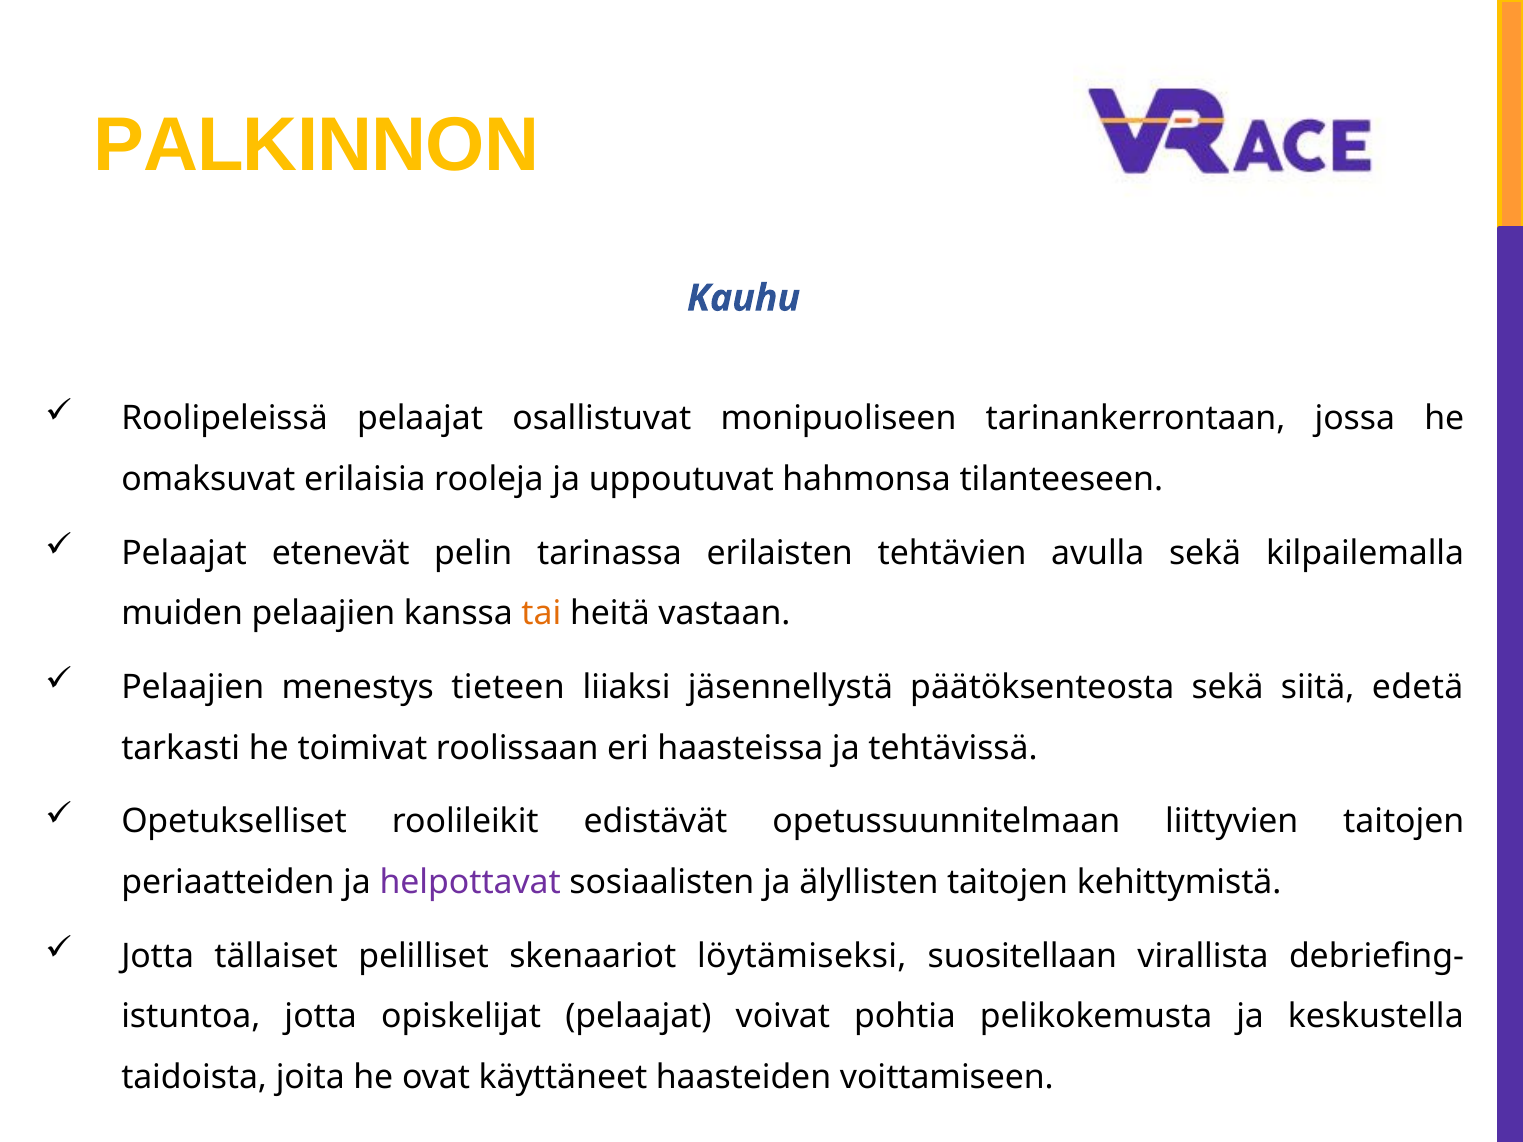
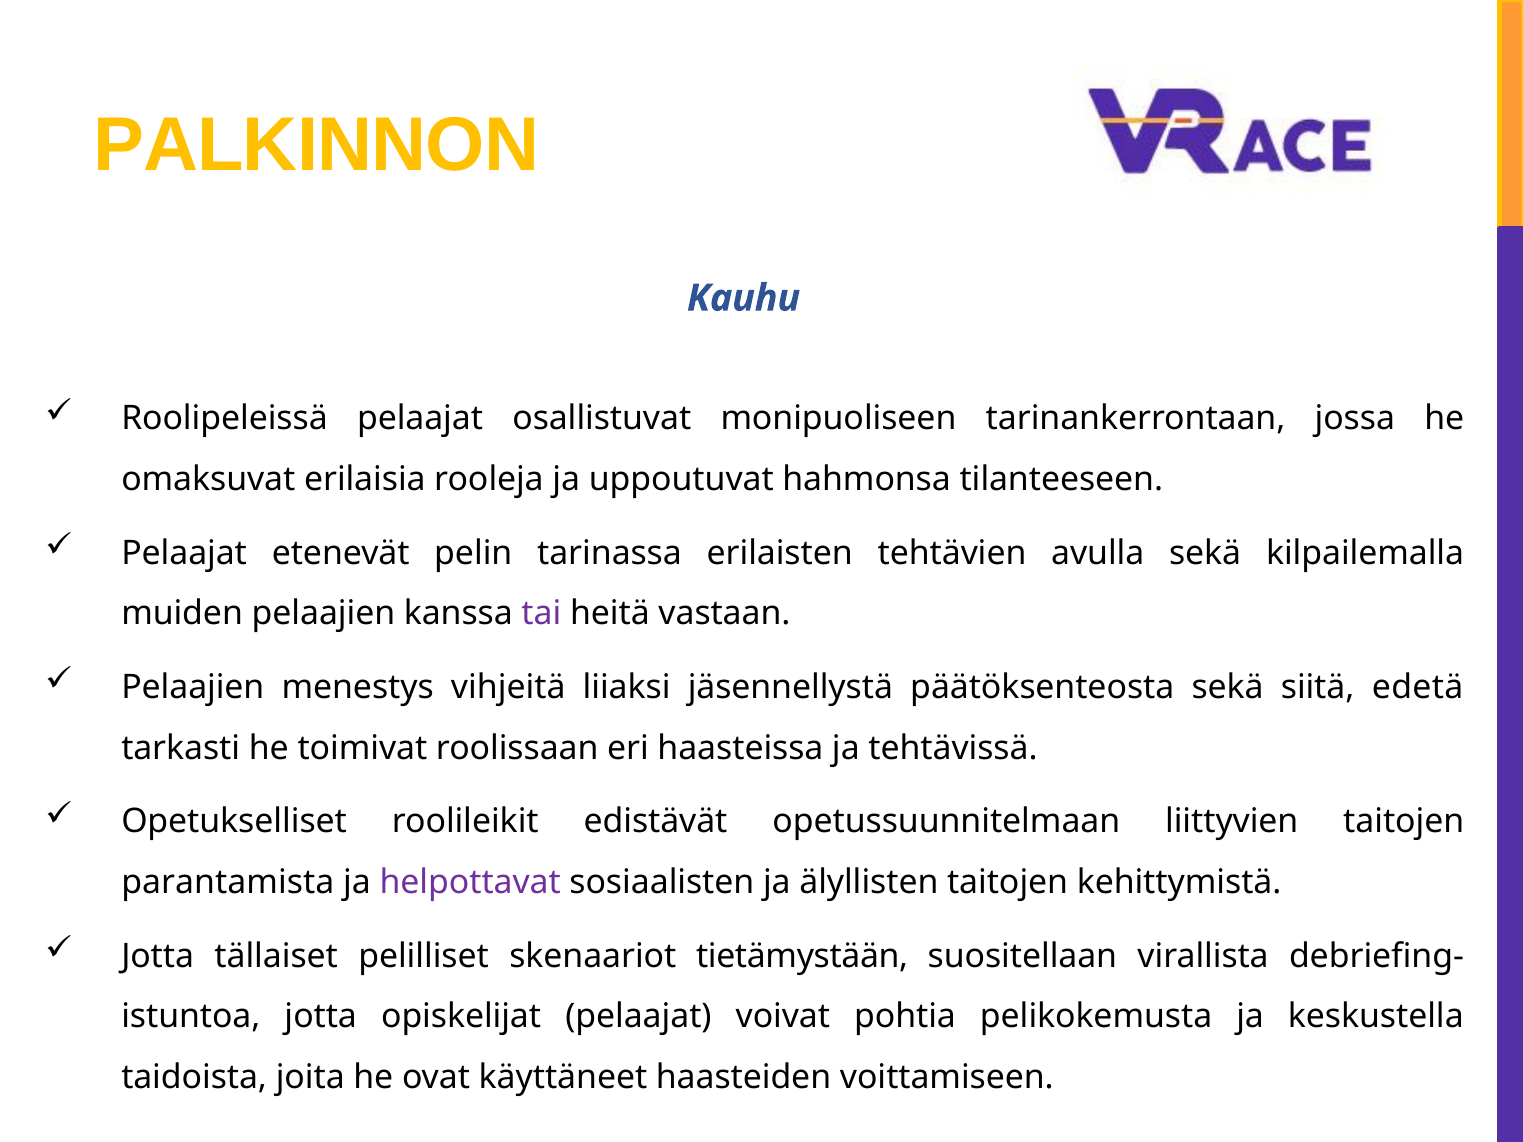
tai colour: orange -> purple (541, 614)
tieteen: tieteen -> vihjeitä (508, 687)
periaatteiden: periaatteiden -> parantamista (228, 883)
löytämiseksi: löytämiseksi -> tietämystään (802, 956)
